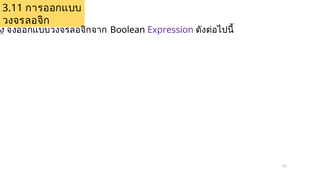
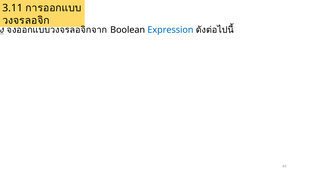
Expression colour: purple -> blue (170, 30)
